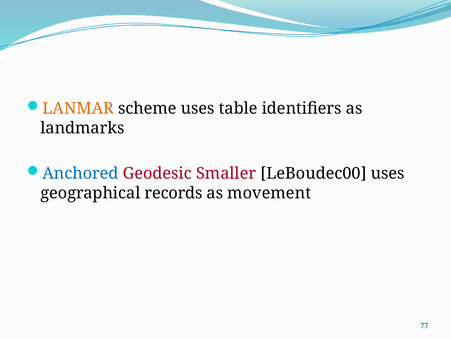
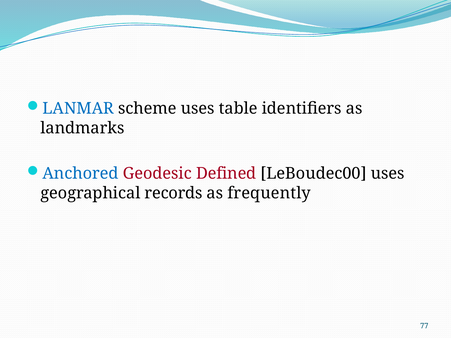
LANMAR colour: orange -> blue (78, 109)
Smaller: Smaller -> Defined (226, 174)
movement: movement -> frequently (269, 193)
